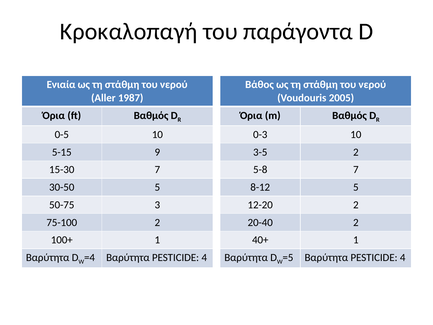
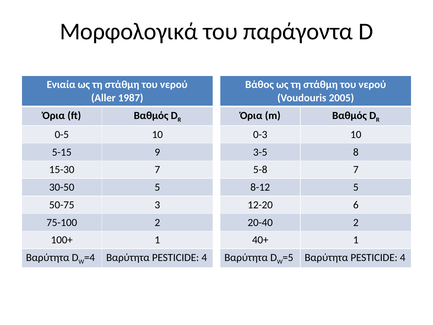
Κροκαλοπαγή: Κροκαλοπαγή -> Μορφολογικά (129, 31)
3-5 2: 2 -> 8 (356, 152)
12-20 2: 2 -> 6 (356, 205)
